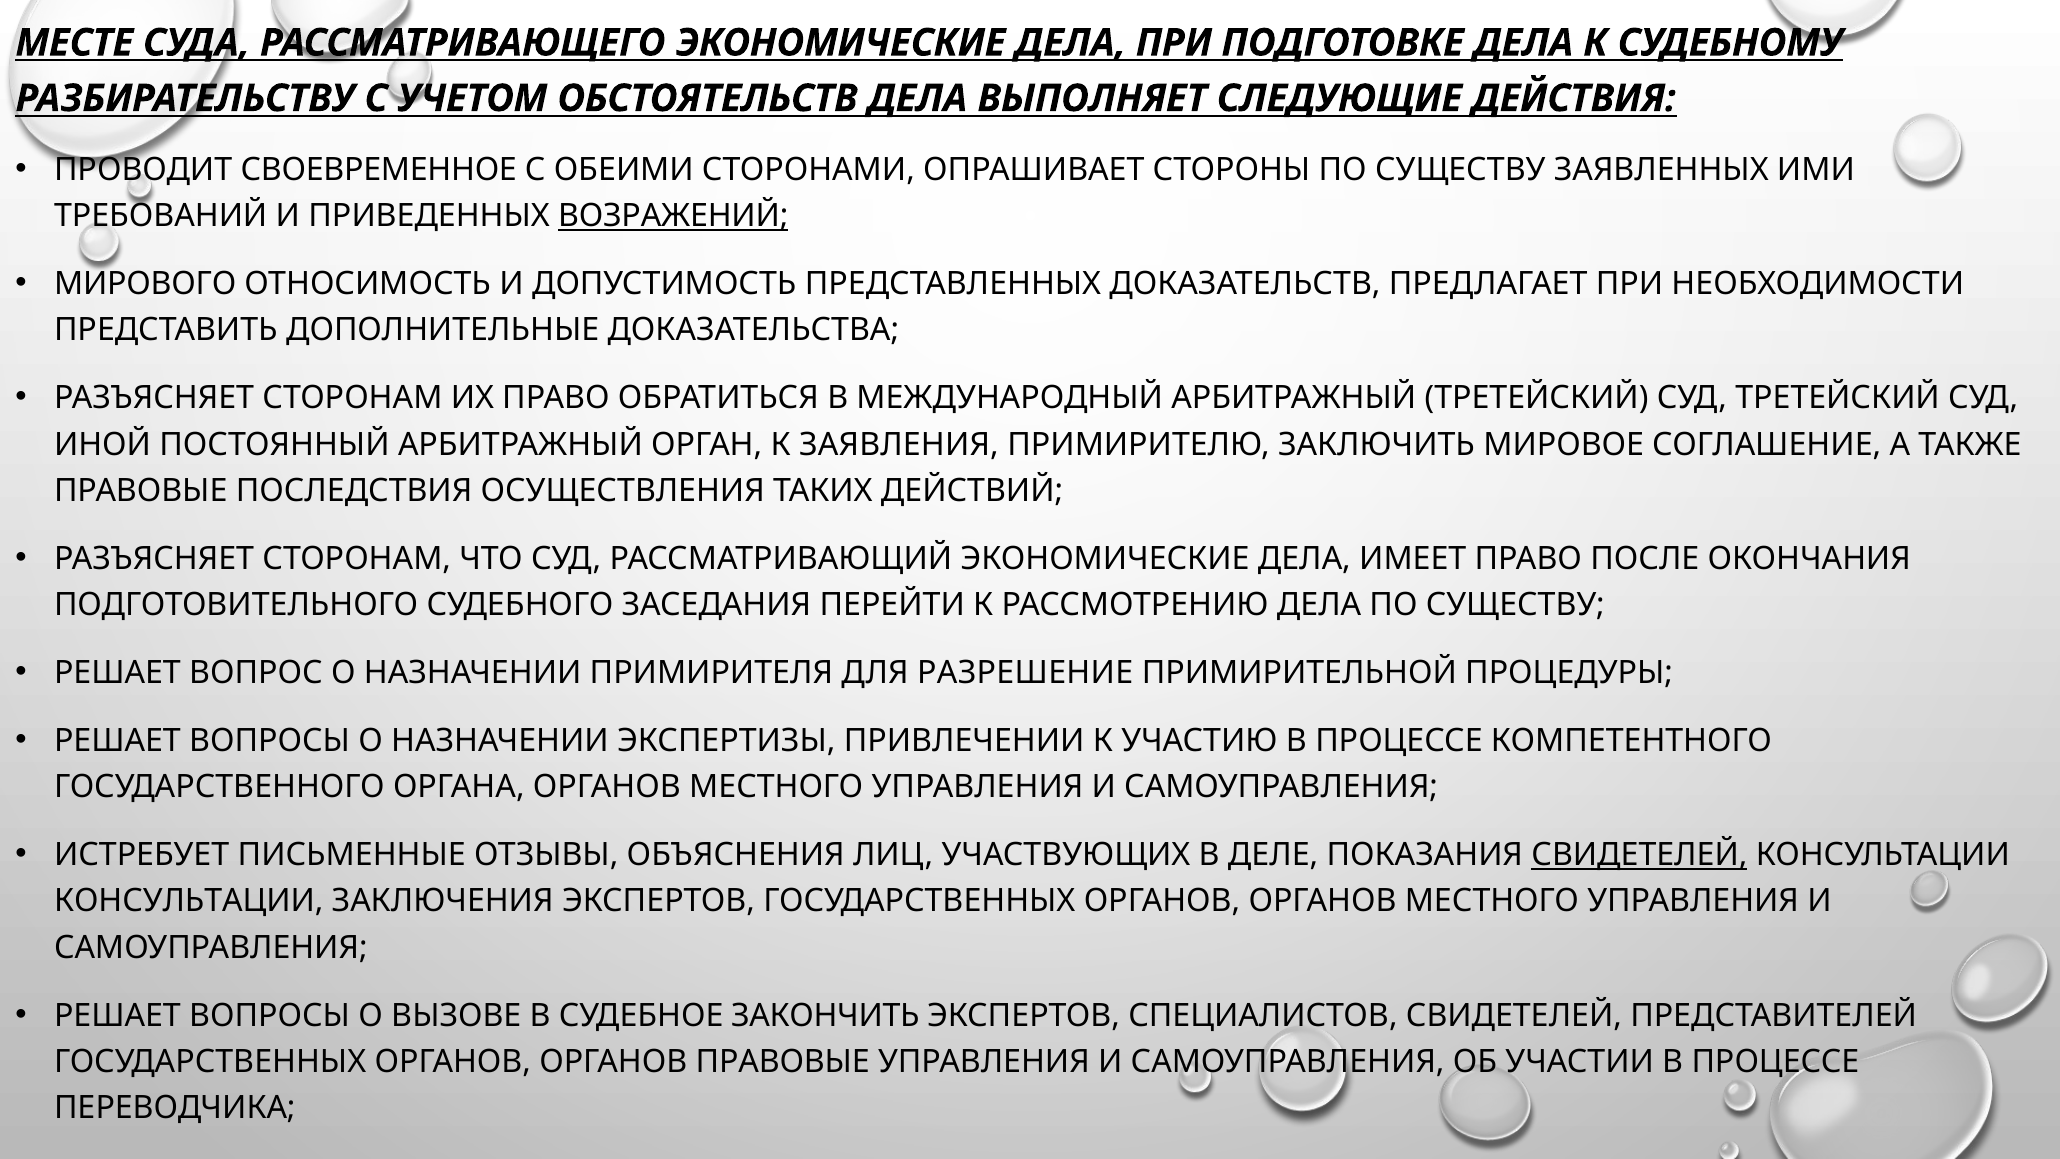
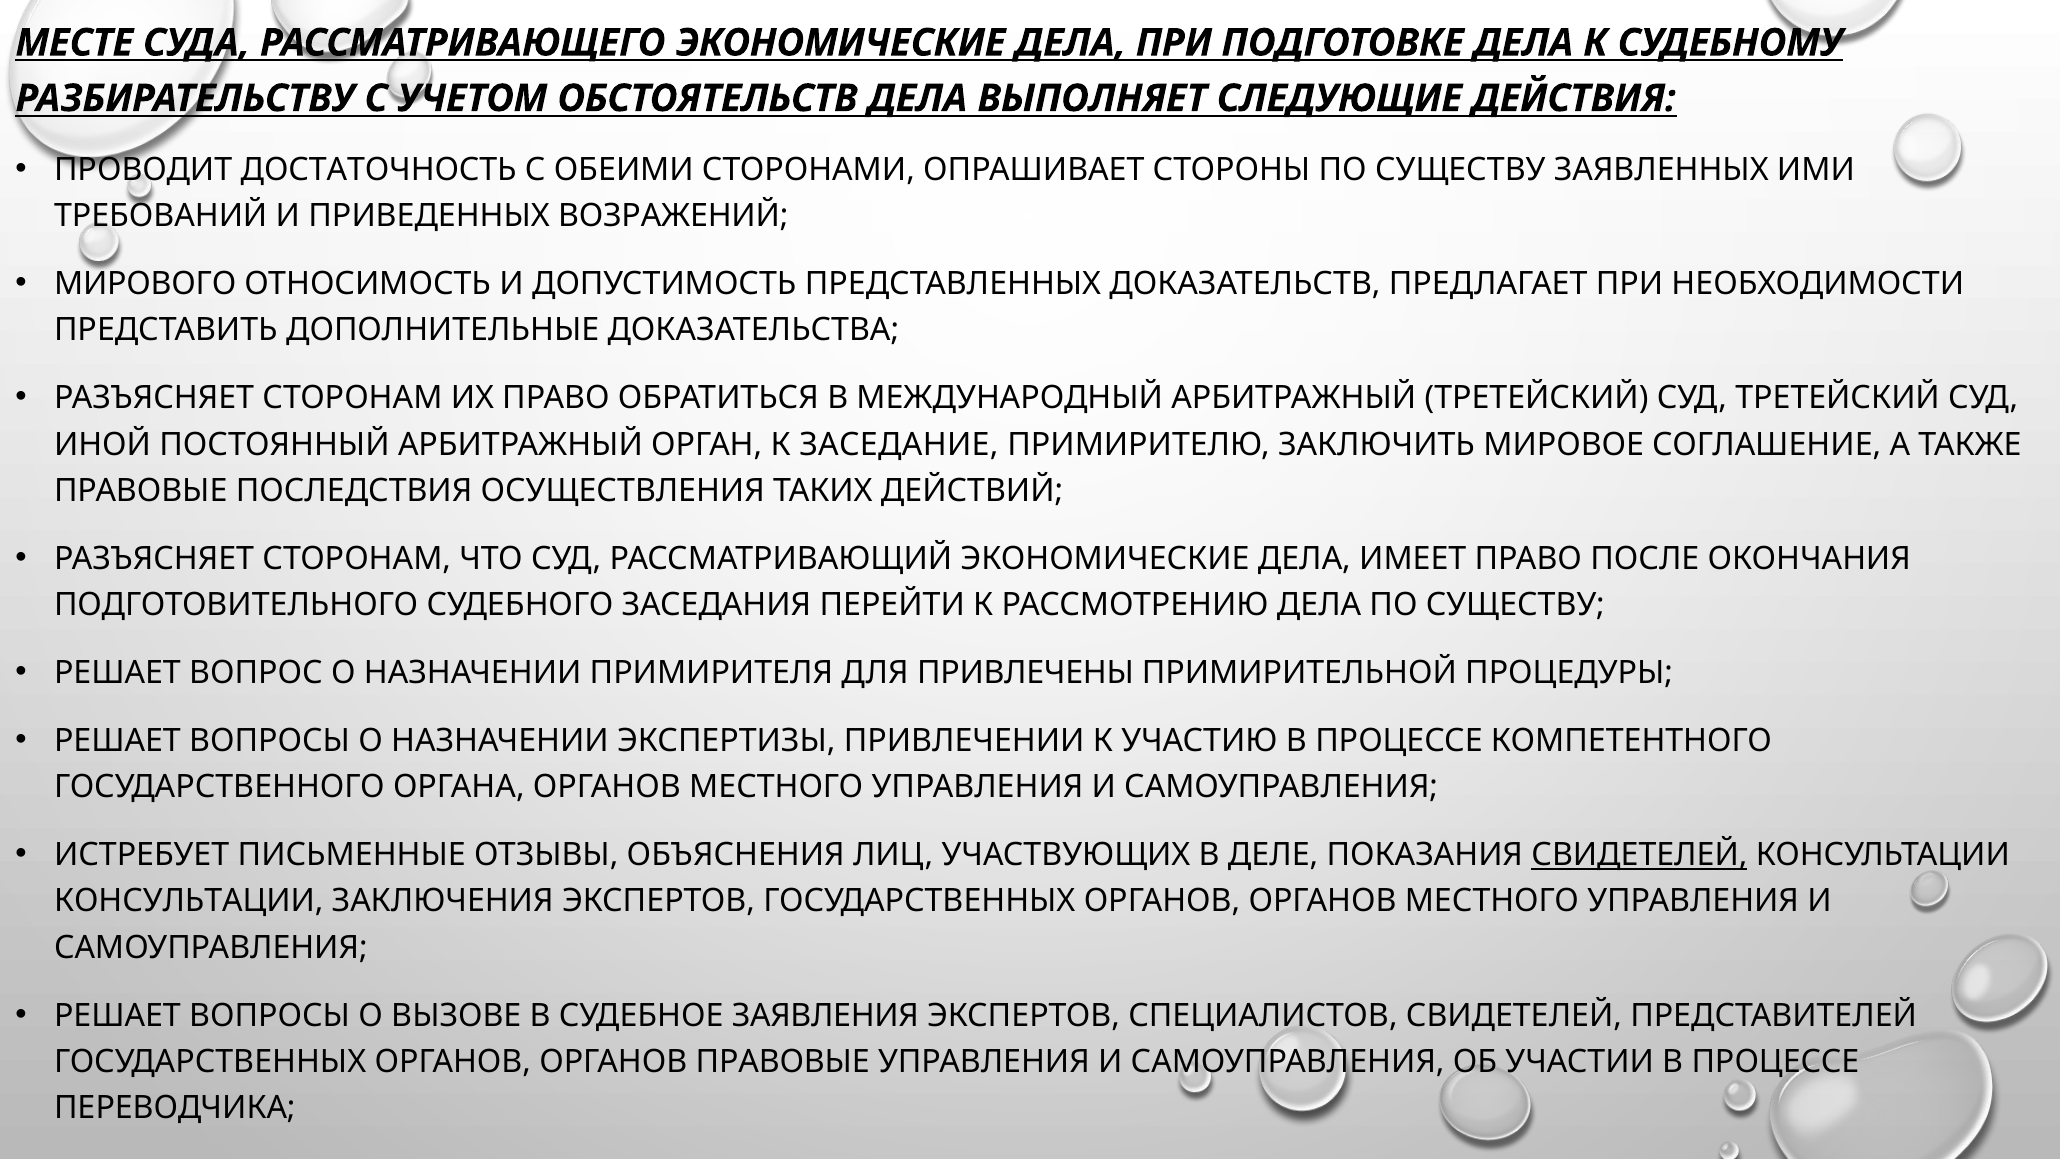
СВОЕВРЕМЕННОЕ: СВОЕВРЕМЕННОЕ -> ДОСТАТОЧНОСТЬ (379, 170)
ВОЗРАЖЕНИЙ underline: present -> none (673, 216)
ЗАЯВЛЕНИЯ: ЗАЯВЛЕНИЯ -> ЗАСЕДАНИЕ (899, 444)
РАЗРЕШЕНИЕ: РАЗРЕШЕНИЕ -> ПРИВЛЕЧЕНЫ (1026, 673)
ЗАКОНЧИТЬ: ЗАКОНЧИТЬ -> ЗАЯВЛЕНИЯ (825, 1015)
